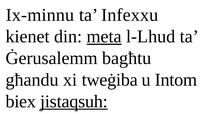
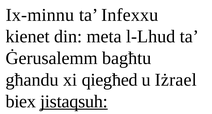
meta underline: present -> none (104, 37)
tweġiba: tweġiba -> qiegħed (110, 80)
Intom: Intom -> Iżrael (176, 80)
